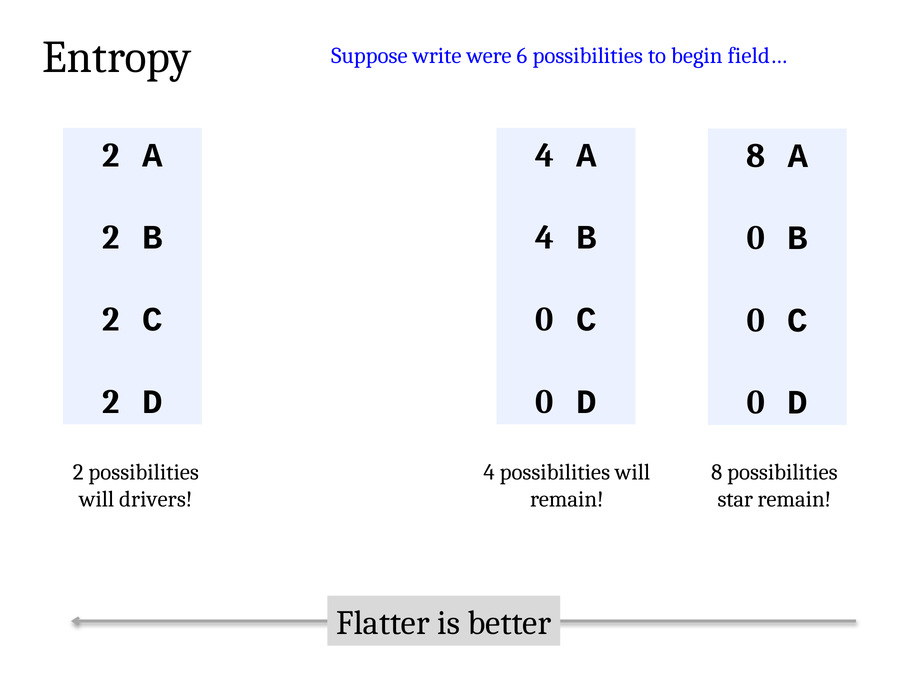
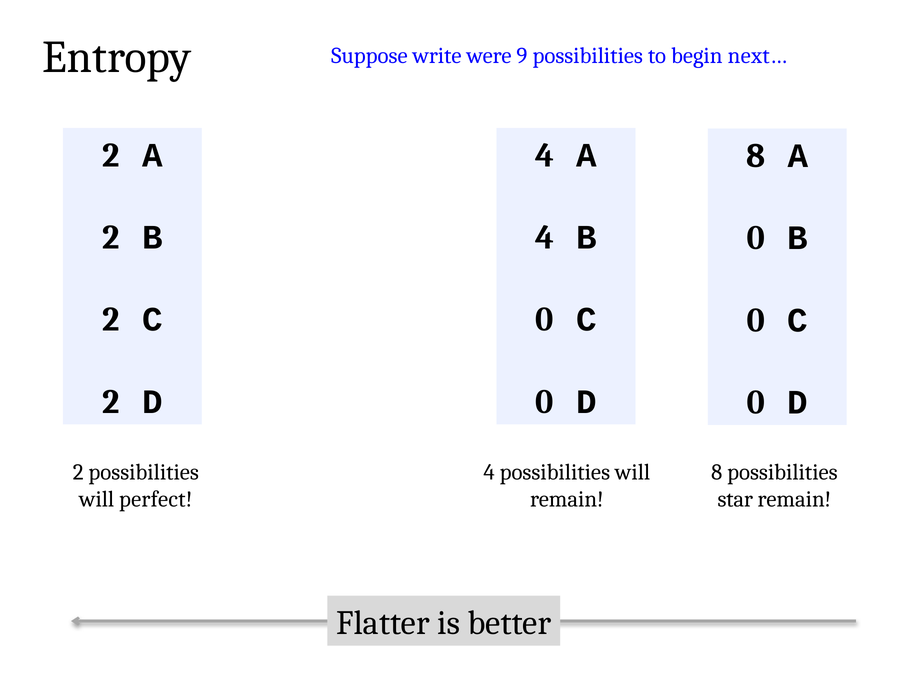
6: 6 -> 9 (522, 56)
field…: field… -> next… (757, 56)
drivers: drivers -> perfect (156, 500)
